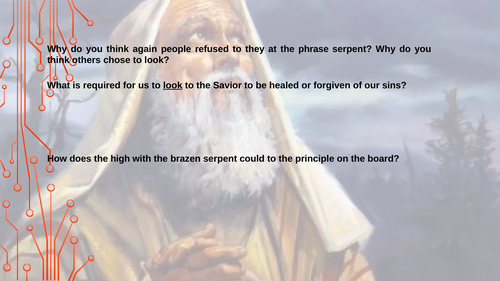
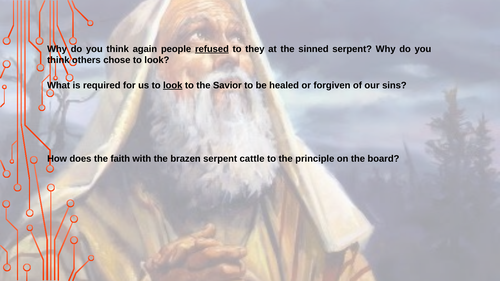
refused underline: none -> present (212, 49)
phrase: phrase -> sinned (313, 49)
high: high -> faith (120, 159)
could: could -> cattle (252, 159)
